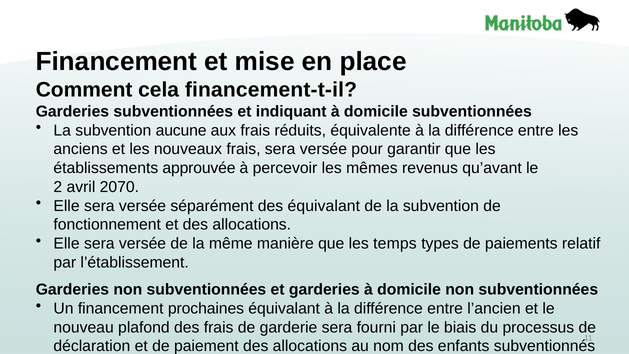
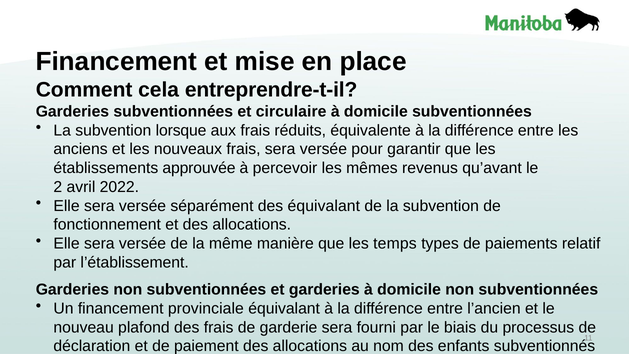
financement-t-il: financement-t-il -> entreprendre-t-il (271, 90)
indiquant: indiquant -> circulaire (291, 111)
aucune: aucune -> lorsque (181, 130)
2070: 2070 -> 2022 (119, 187)
prochaines: prochaines -> provinciale (206, 308)
